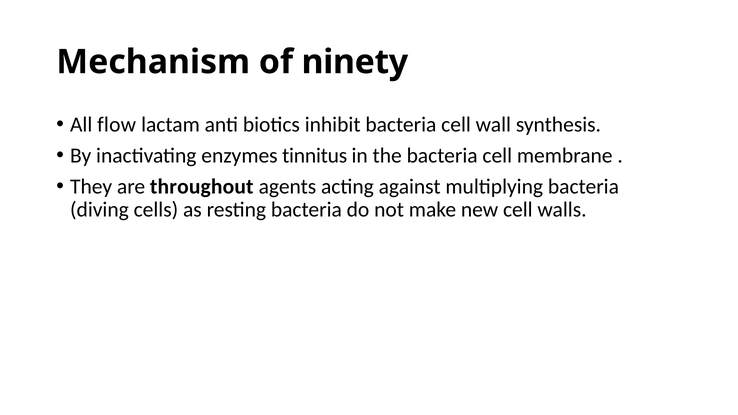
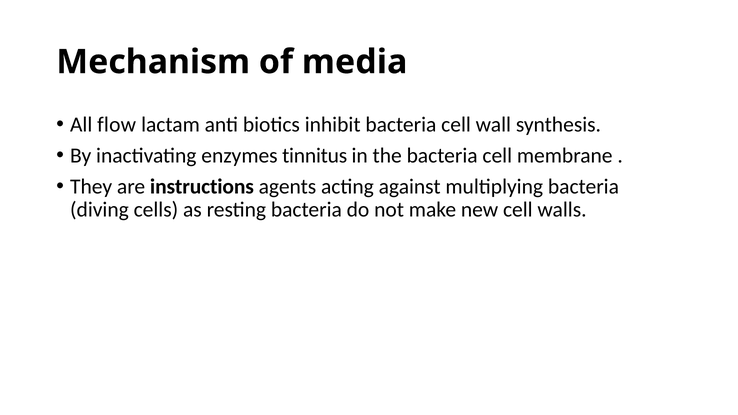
ninety: ninety -> media (355, 62)
throughout: throughout -> instructions (202, 187)
